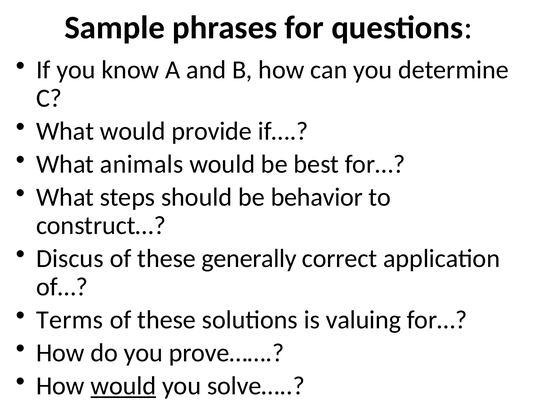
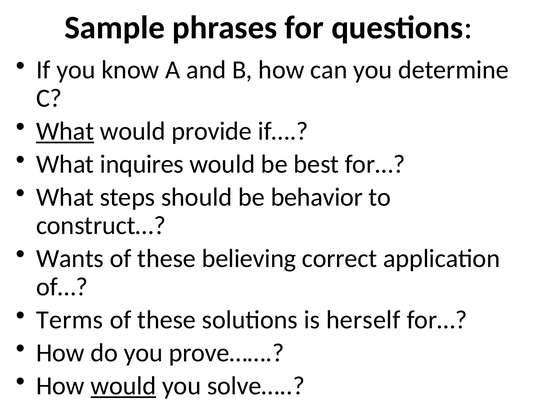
What underline: none -> present (65, 131)
animals: animals -> inquires (142, 164)
Discus: Discus -> Wants (70, 258)
generally: generally -> believing (249, 258)
valuing: valuing -> herself (363, 320)
